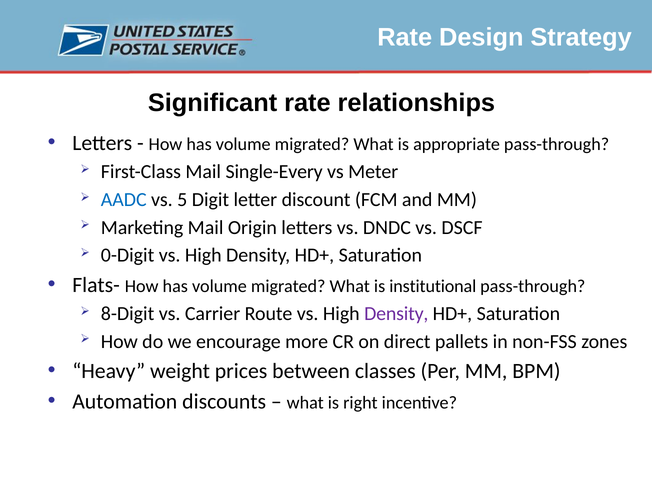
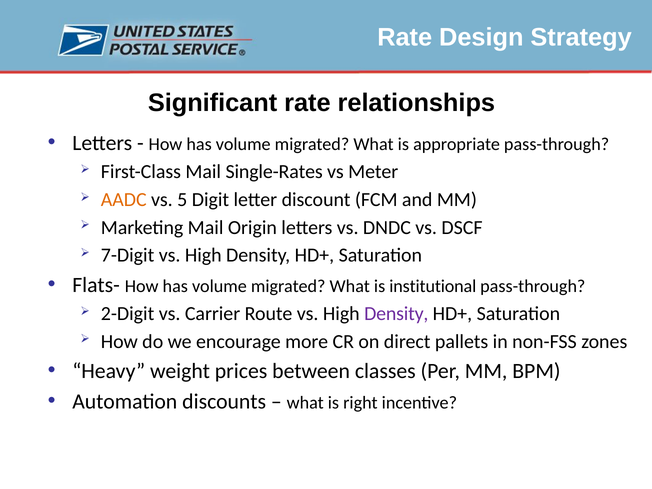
Single-Every: Single-Every -> Single-Rates (274, 172)
AADC colour: blue -> orange (124, 200)
0-Digit: 0-Digit -> 7-Digit (128, 255)
8-Digit: 8-Digit -> 2-Digit (128, 314)
